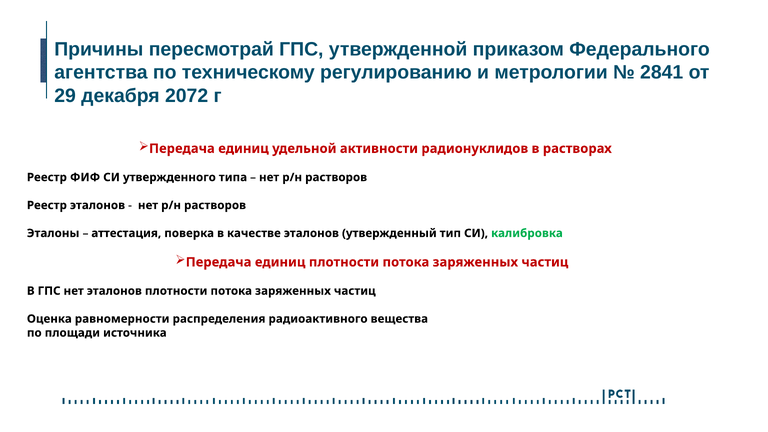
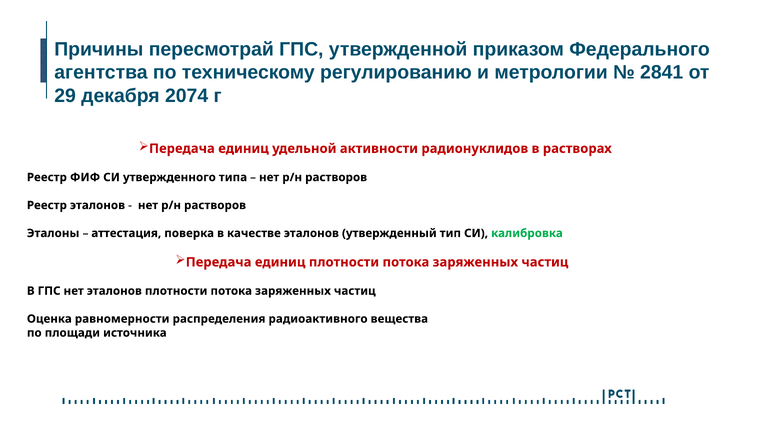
2072: 2072 -> 2074 (187, 96)
